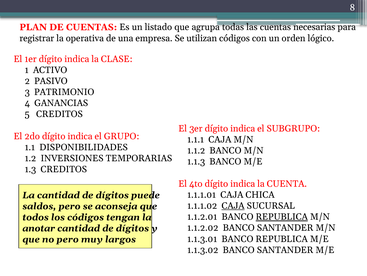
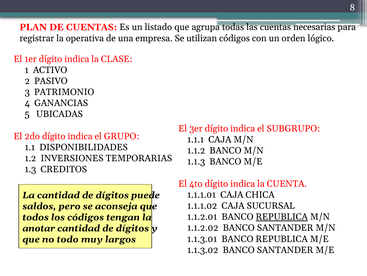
5 CREDITOS: CREDITOS -> UBICADAS (59, 114)
CAJA underline: present -> none (233, 205)
no pero: pero -> todo (68, 239)
